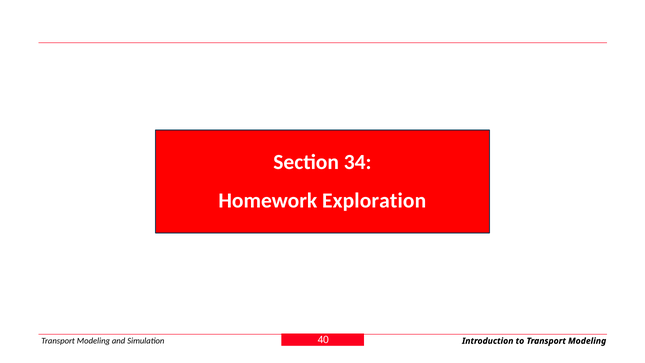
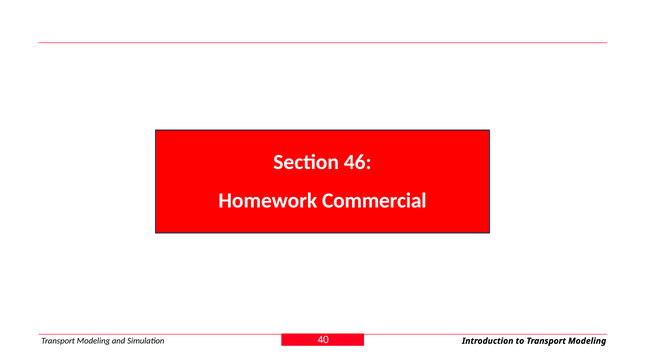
34: 34 -> 46 (358, 162)
Exploration: Exploration -> Commercial (374, 200)
